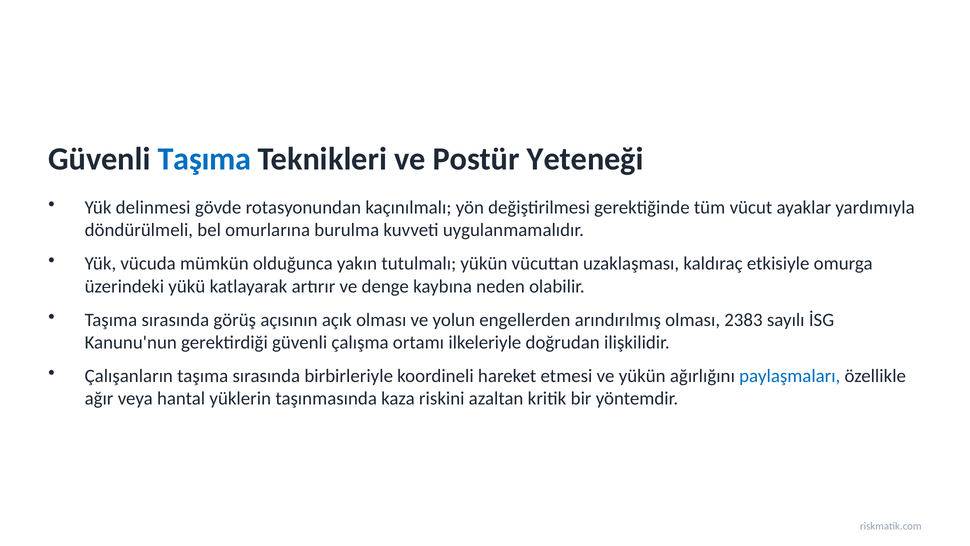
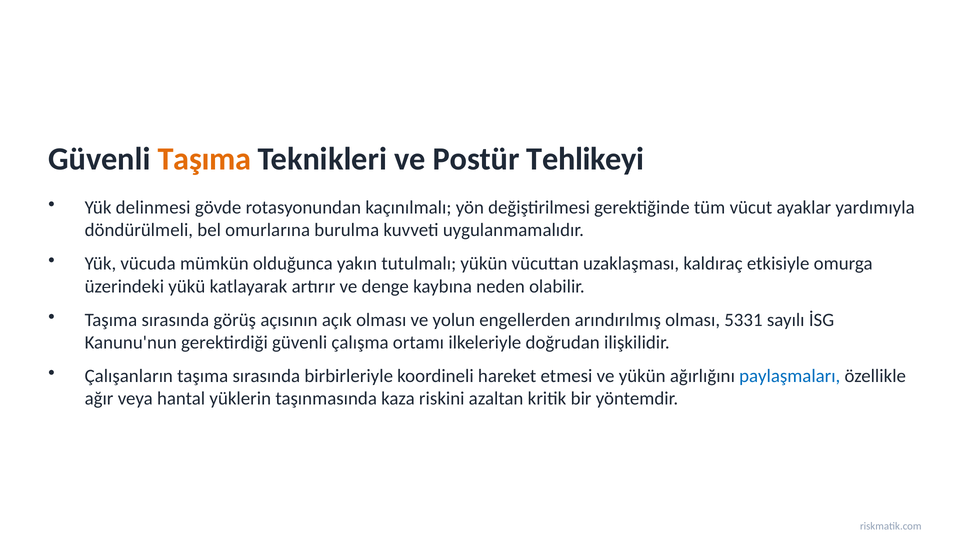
Taşıma colour: blue -> orange (204, 159)
Yeteneği: Yeteneği -> Tehlikeyi (585, 159)
2383: 2383 -> 5331 (743, 320)
